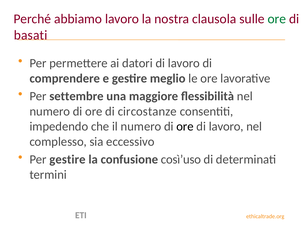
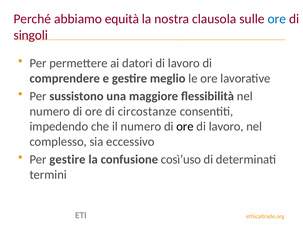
abbiamo lavoro: lavoro -> equità (122, 19)
ore colour: green -> blue (277, 19)
basati: basati -> singoli (31, 35)
settembre: settembre -> sussistono (76, 96)
